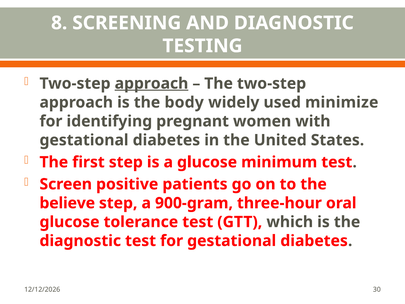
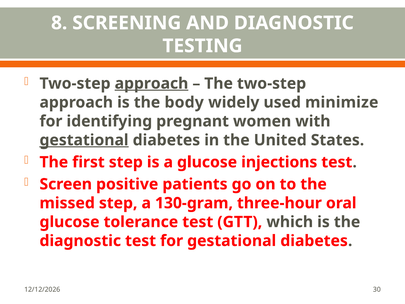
gestational underline: none -> present (84, 140)
minimum: minimum -> injections (279, 162)
believe: believe -> missed (67, 203)
900-gram: 900-gram -> 130-gram (194, 203)
